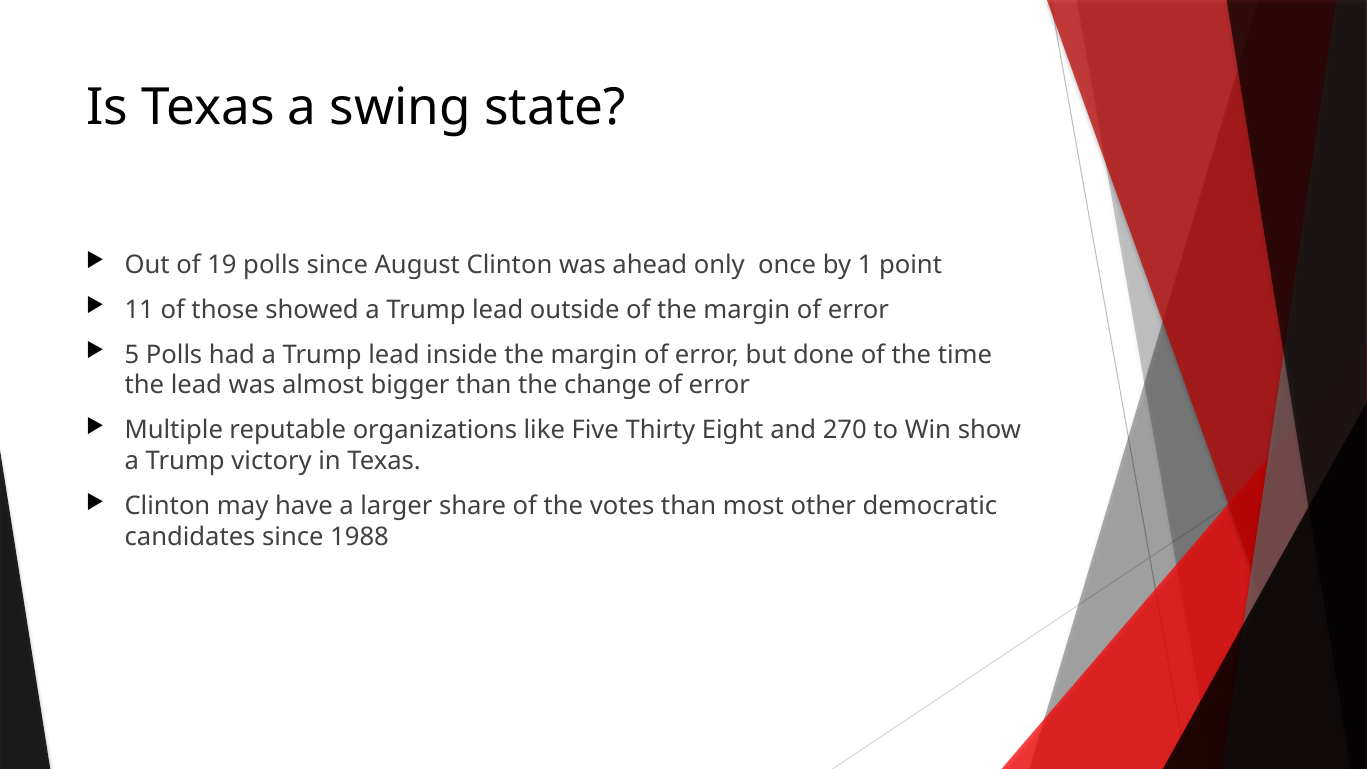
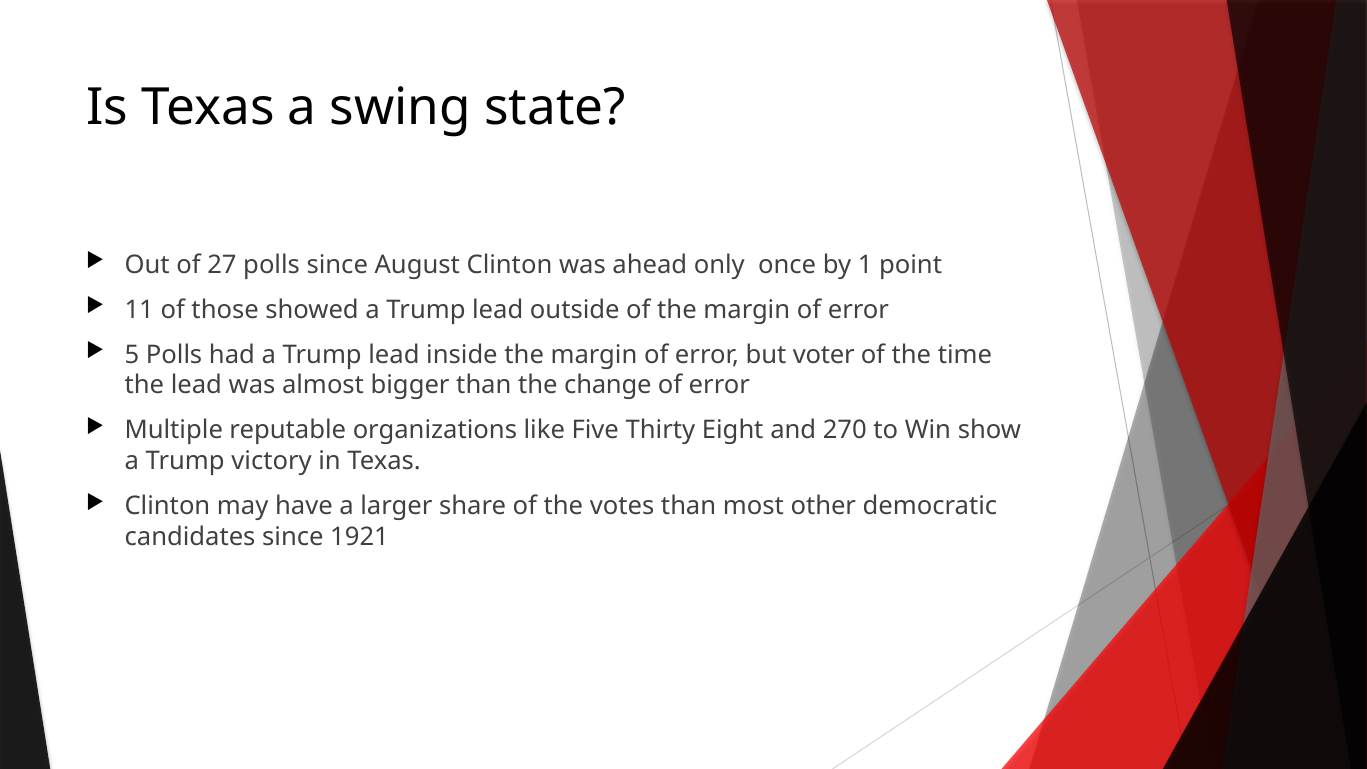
19: 19 -> 27 (222, 265)
done: done -> voter (824, 355)
1988: 1988 -> 1921 (360, 537)
